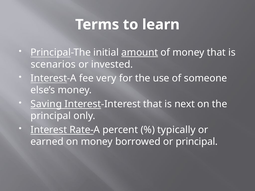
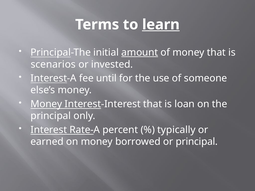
learn underline: none -> present (161, 25)
very: very -> until (106, 78)
Saving: Saving -> Money (46, 104)
next: next -> loan (185, 104)
